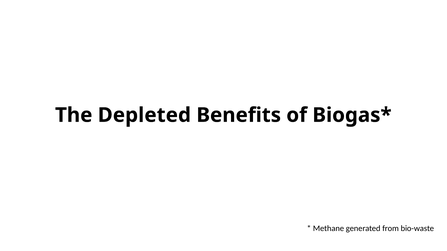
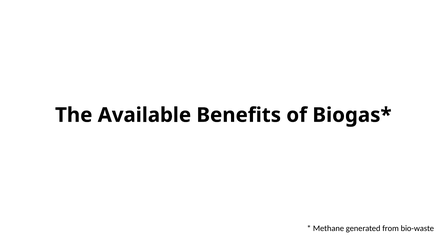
Depleted: Depleted -> Available (144, 115)
